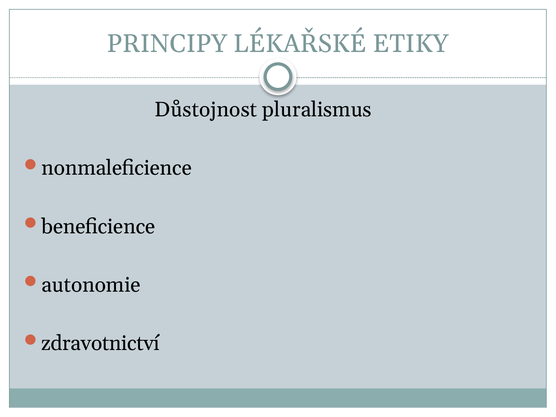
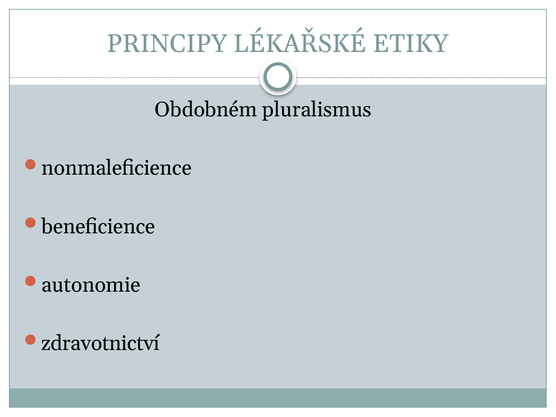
Důstojnost: Důstojnost -> Obdobném (206, 110)
